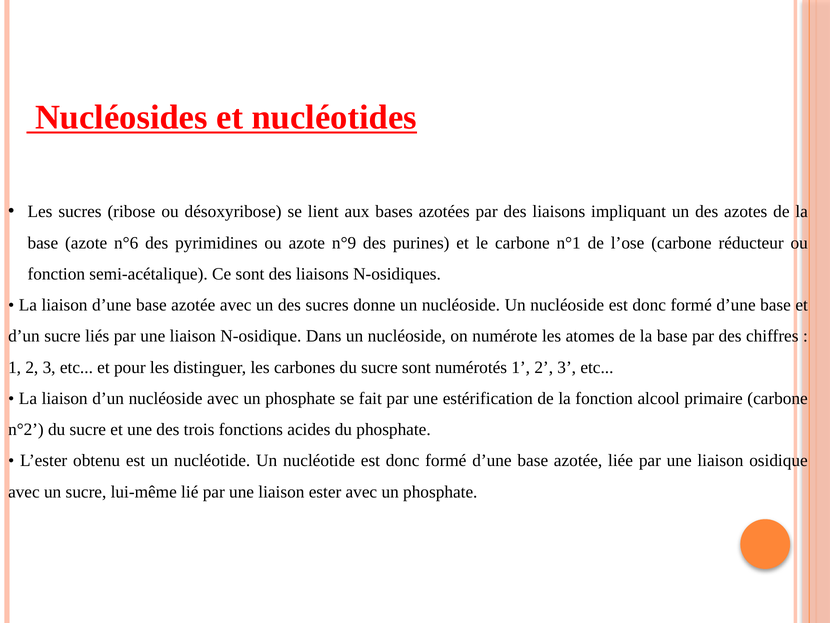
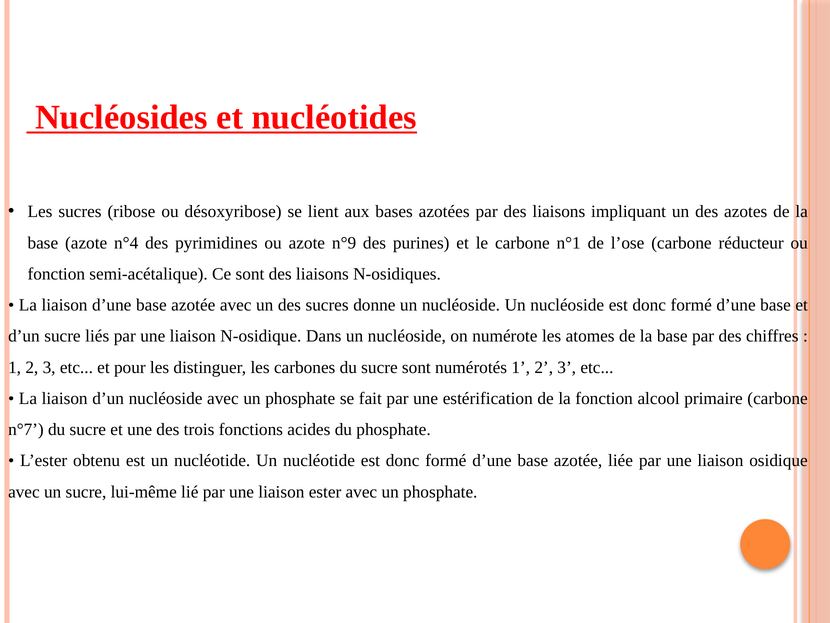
n°6: n°6 -> n°4 (126, 243)
n°2: n°2 -> n°7 (26, 429)
